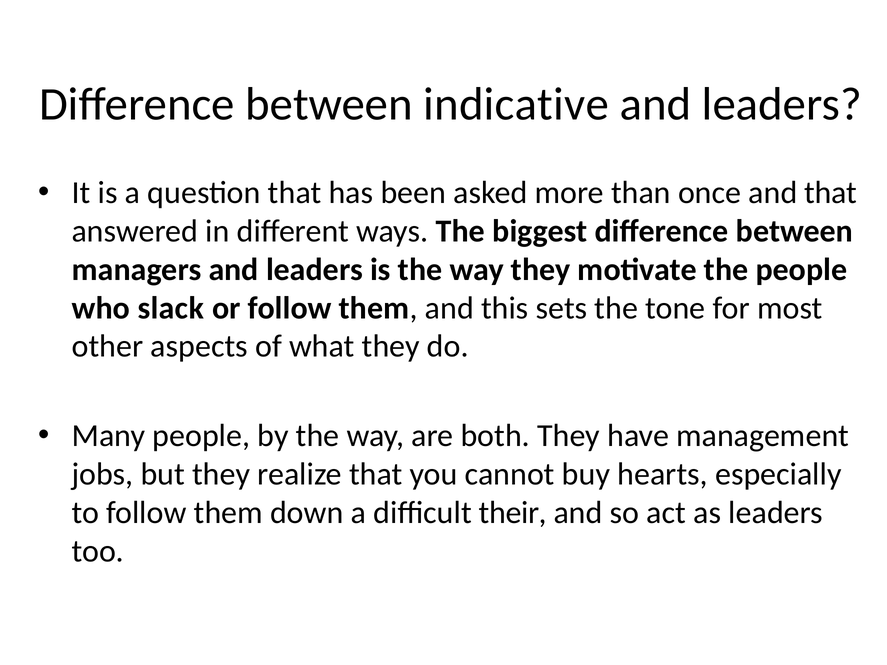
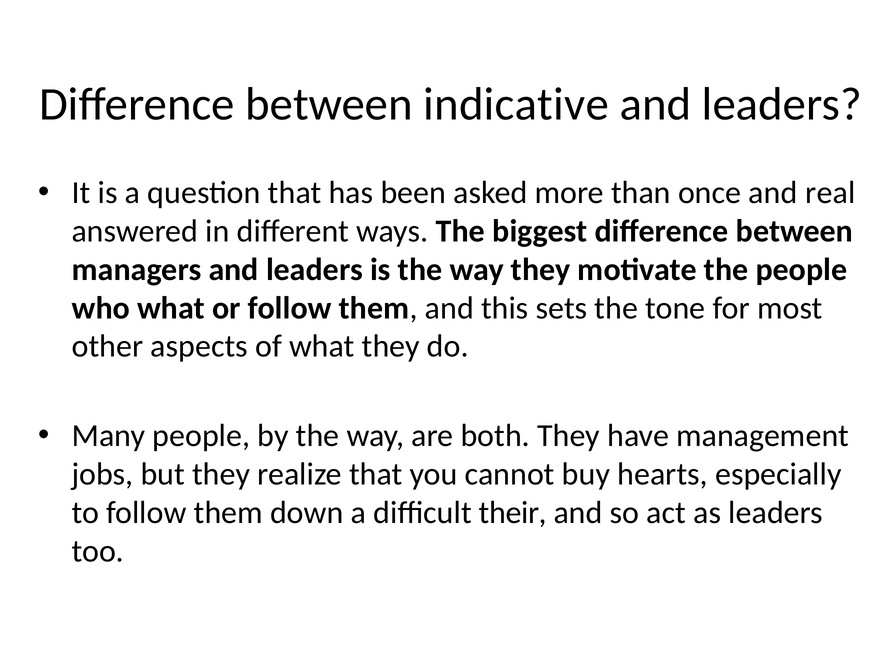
and that: that -> real (830, 193)
who slack: slack -> what (171, 308)
